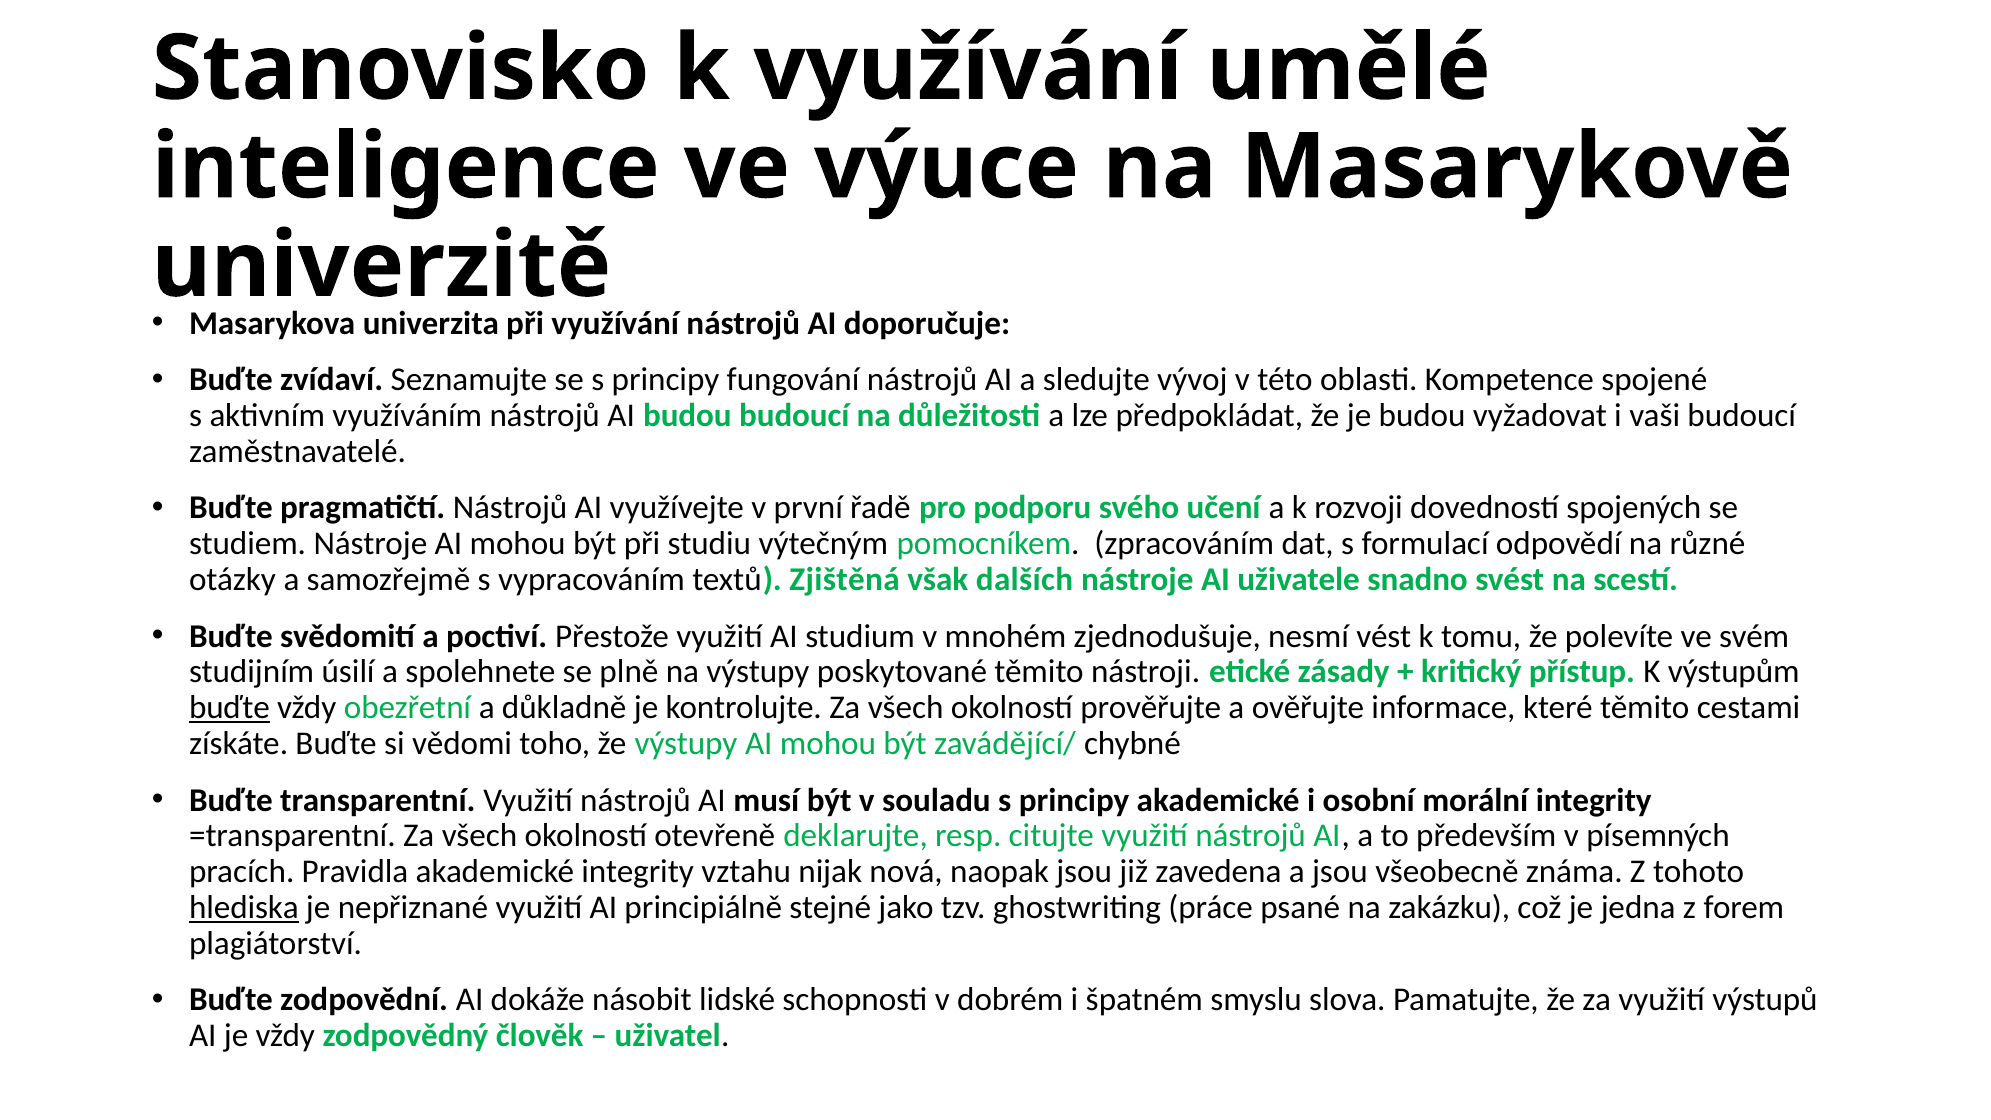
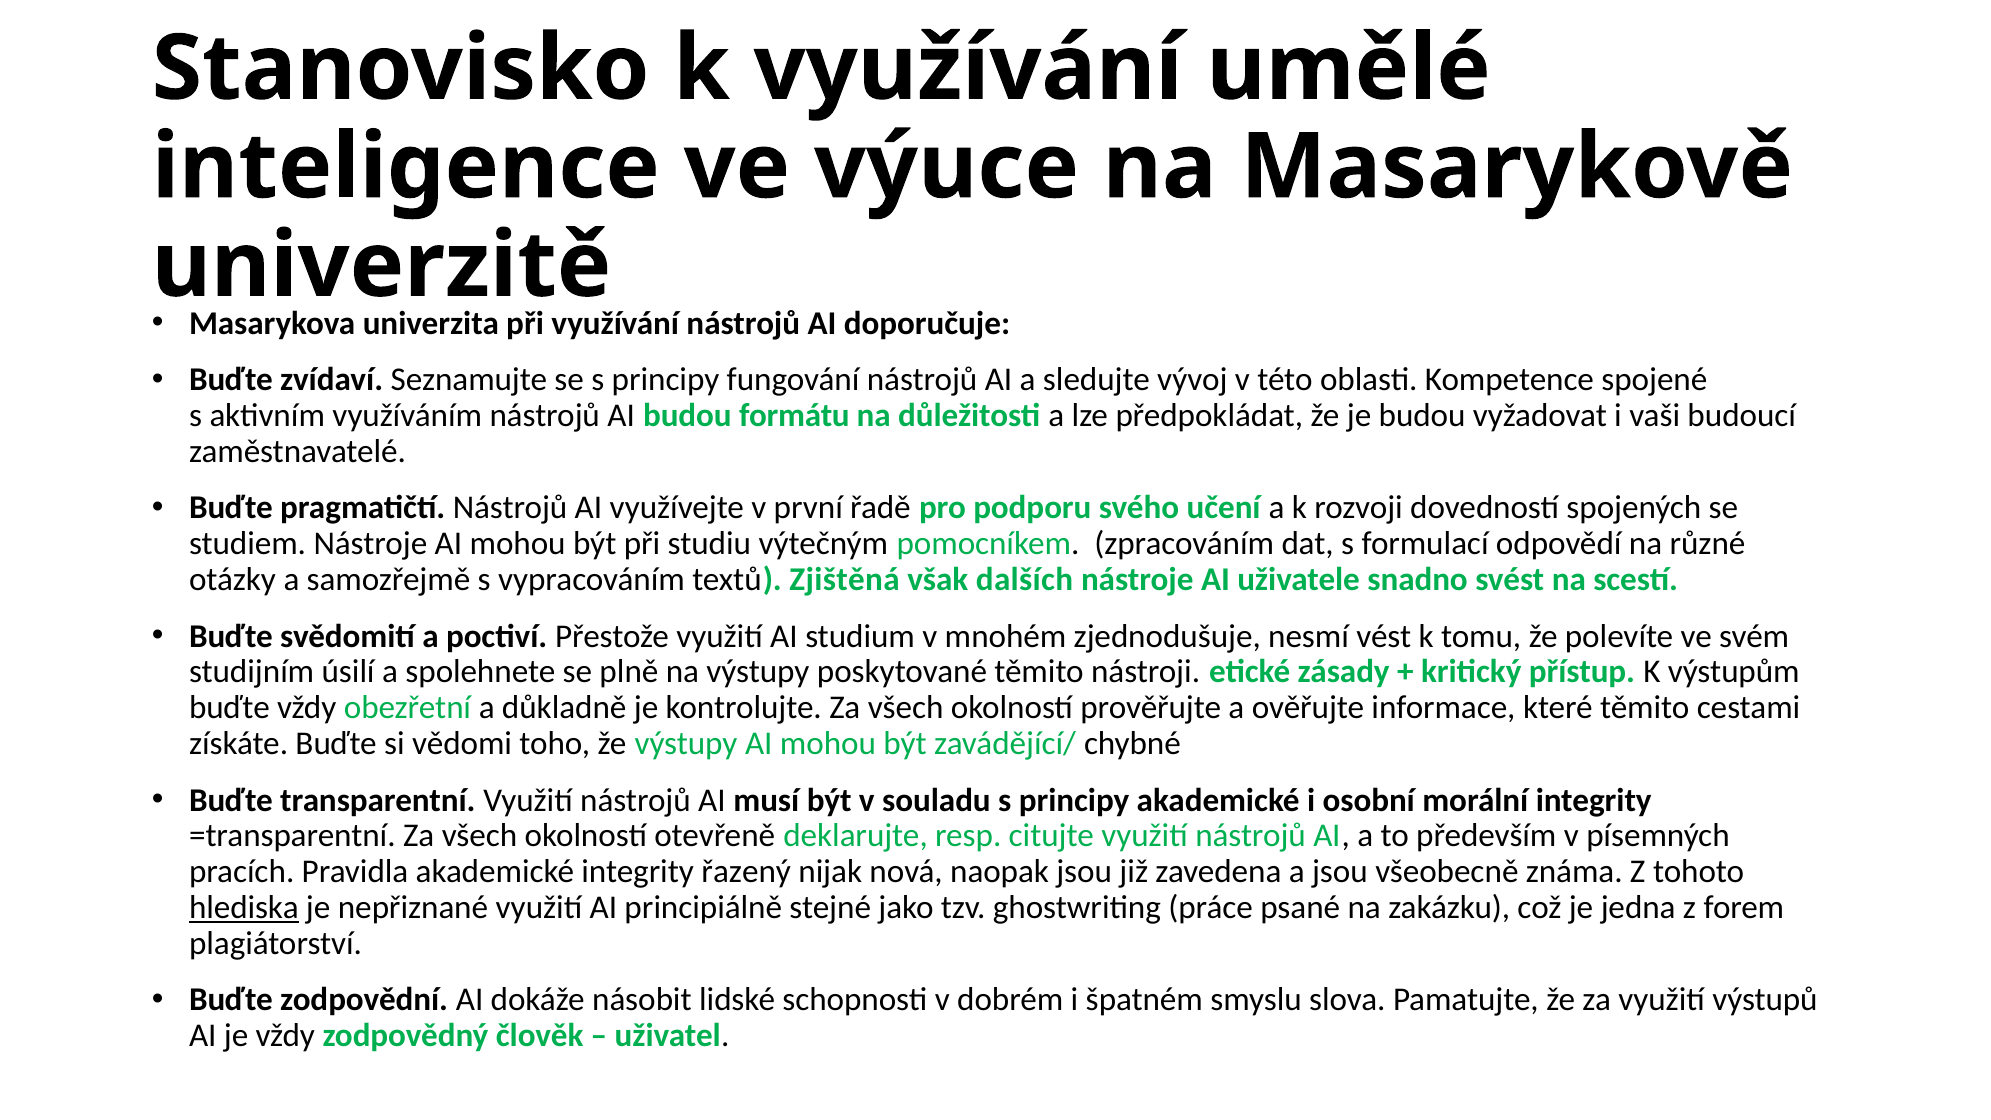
budou budoucí: budoucí -> formátu (794, 416)
buďte underline: present -> none (229, 708)
vztahu: vztahu -> řazený (746, 872)
